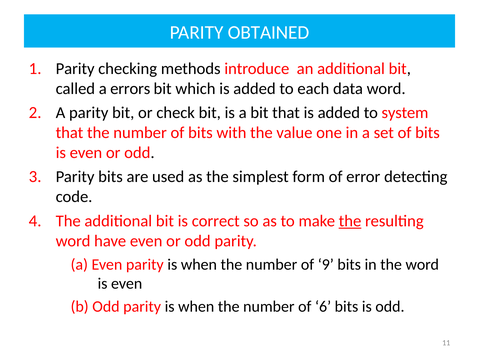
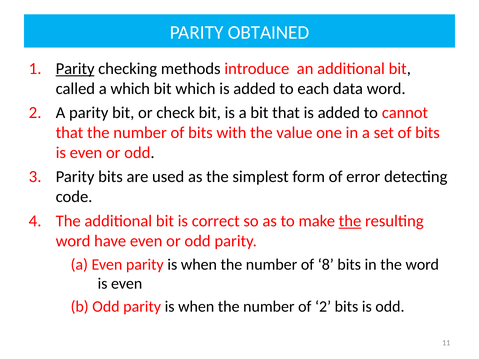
Parity underline: none -> present (75, 69)
a errors: errors -> which (130, 89)
system: system -> cannot (405, 113)
9: 9 -> 8 (326, 265)
of 6: 6 -> 2 (323, 307)
